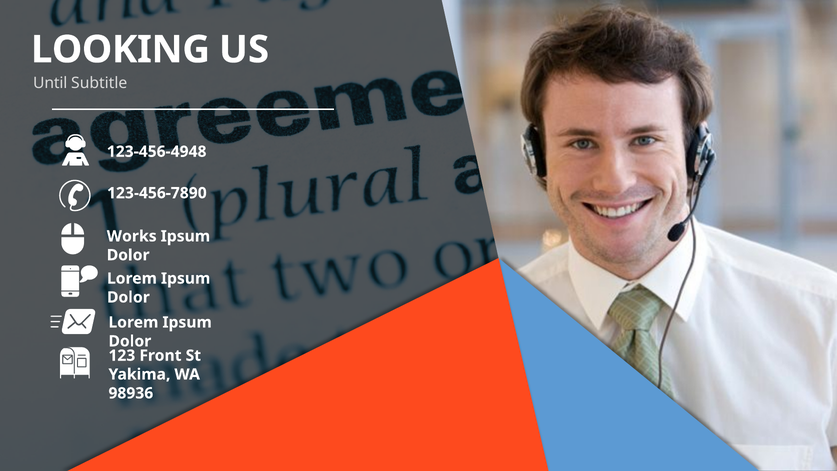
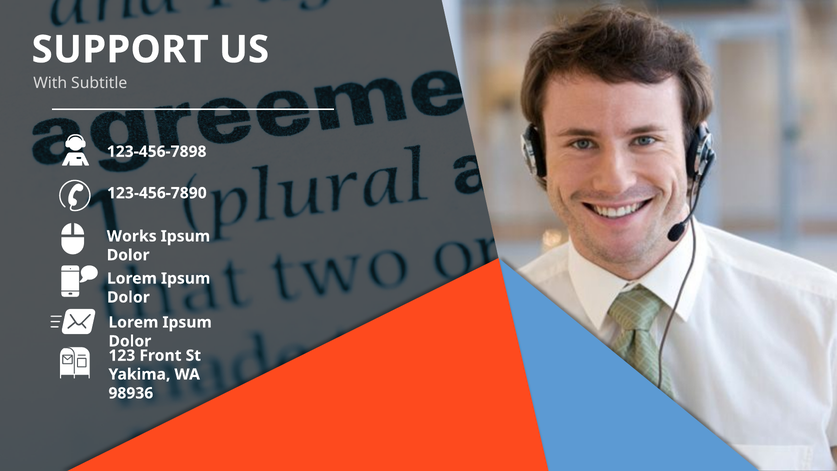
LOOKING: LOOKING -> SUPPORT (120, 50)
Until: Until -> With (50, 83)
123-456-4948: 123-456-4948 -> 123-456-7898 (157, 152)
